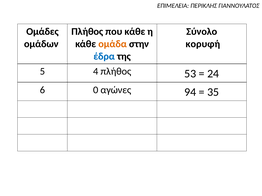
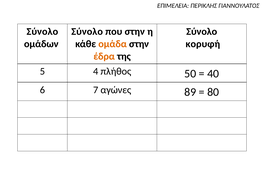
Ομάδες: Ομάδες -> Σύνολο (42, 32)
Πλήθος: Πλήθος -> Σύνολο (87, 32)
που κάθε: κάθε -> στην (135, 32)
έδρα colour: blue -> orange (104, 57)
3: 3 -> 0 (193, 74)
24: 24 -> 40 (213, 74)
0: 0 -> 7 (96, 90)
9: 9 -> 8 (187, 92)
4: 4 -> 9 (193, 92)
35: 35 -> 80 (213, 92)
